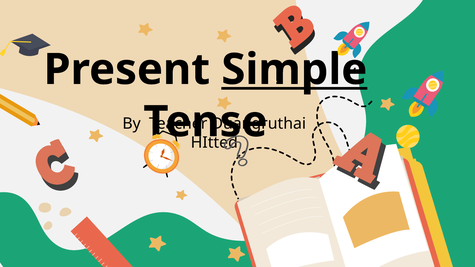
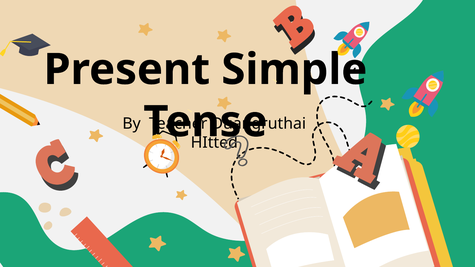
Simple underline: present -> none (294, 70)
